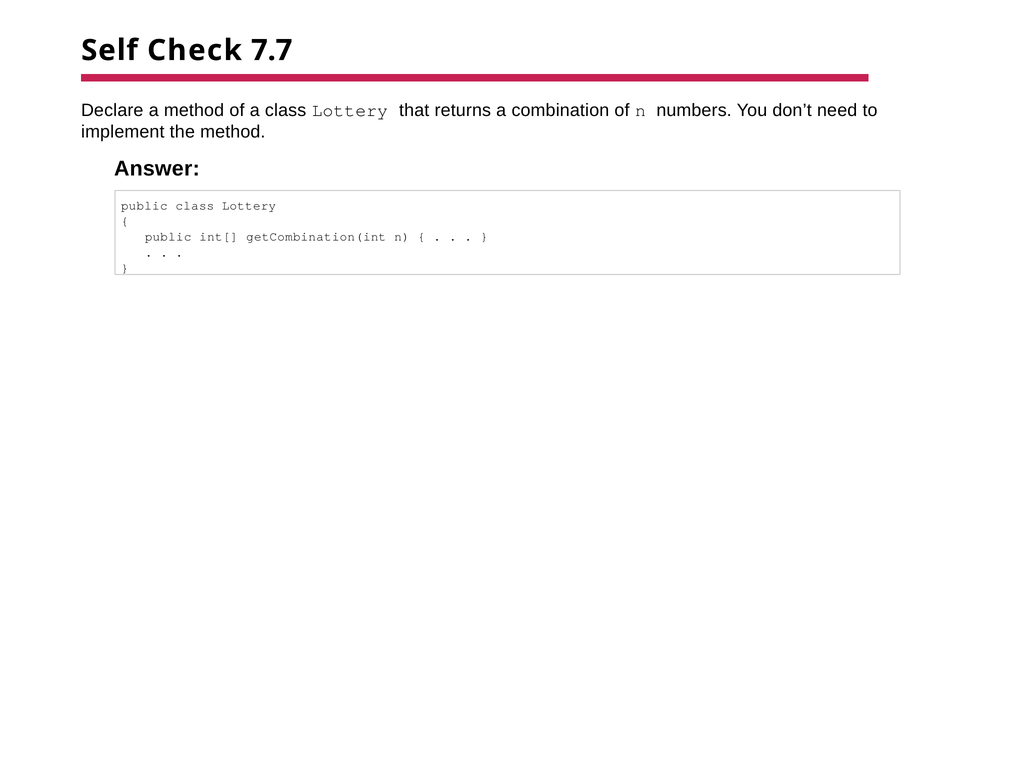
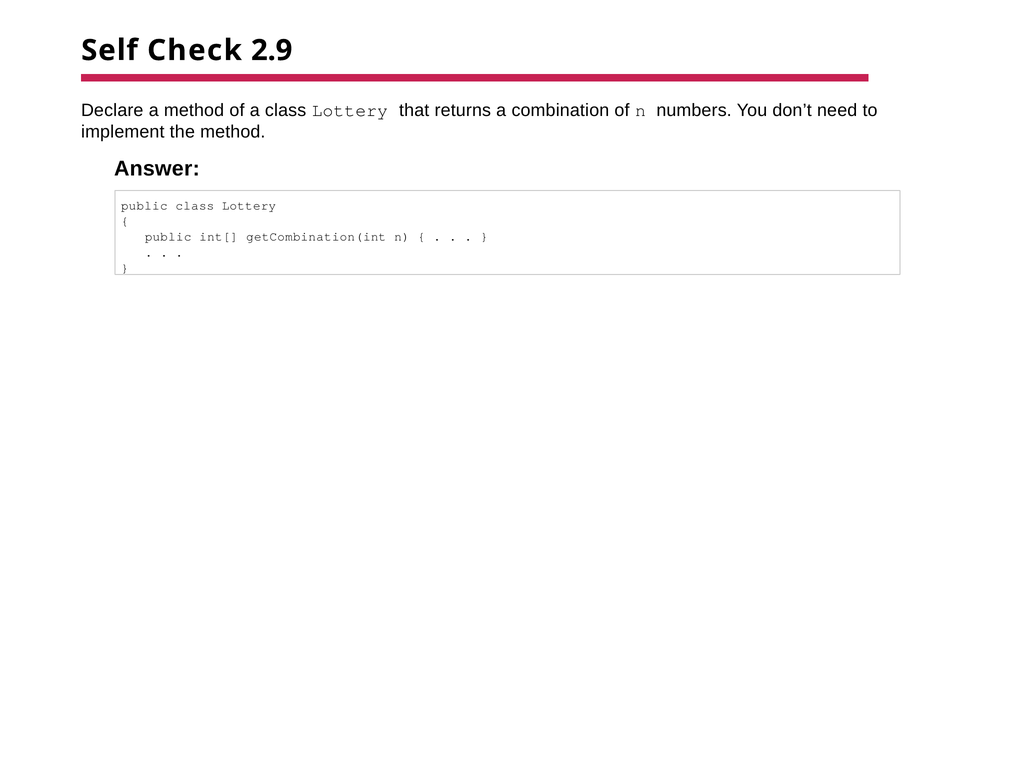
7.7: 7.7 -> 2.9 (272, 50)
